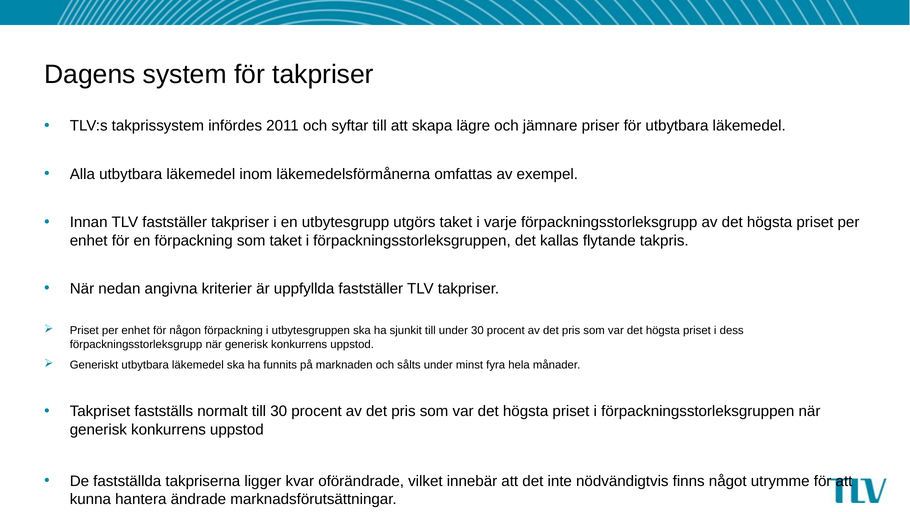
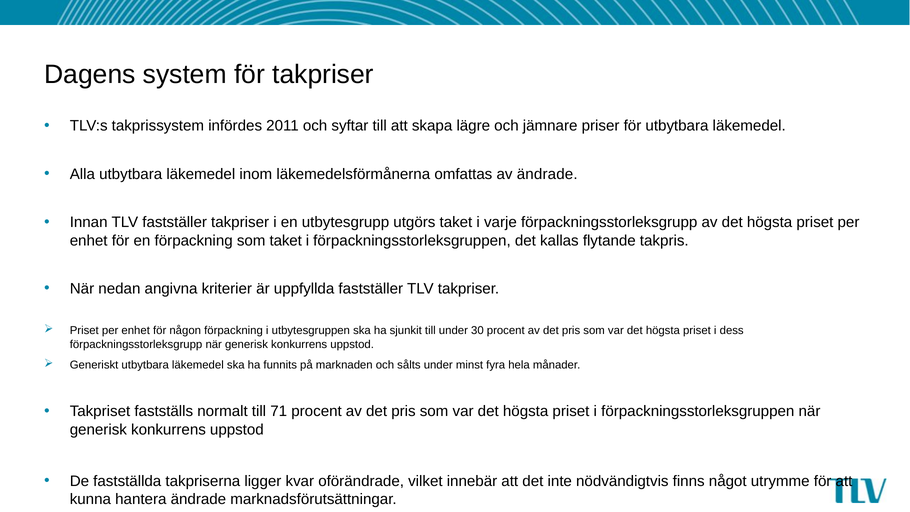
av exempel: exempel -> ändrade (547, 174)
till 30: 30 -> 71 (279, 411)
